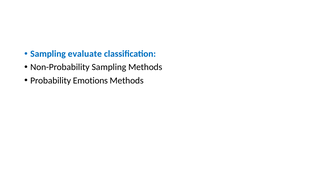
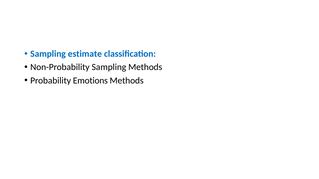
evaluate: evaluate -> estimate (85, 54)
